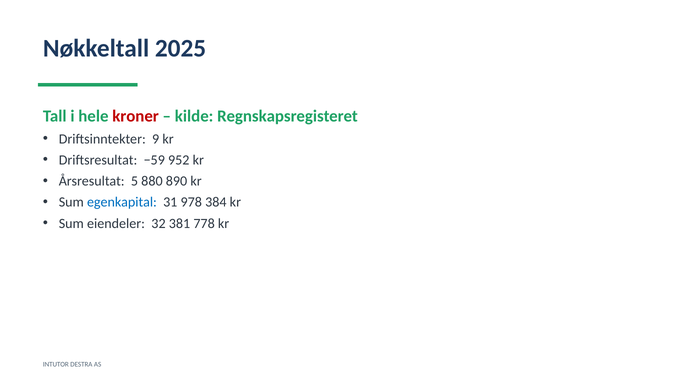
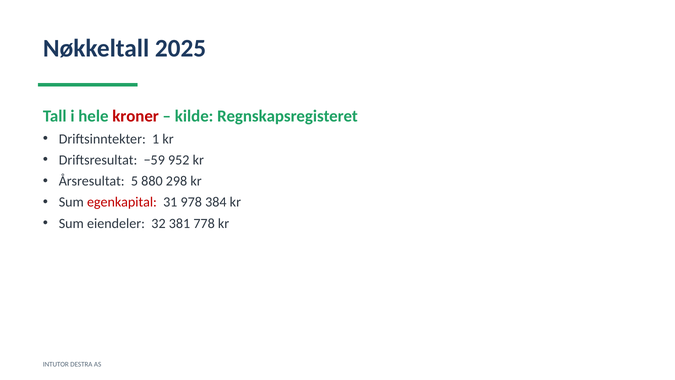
9: 9 -> 1 (156, 139)
890: 890 -> 298 (177, 181)
egenkapital colour: blue -> red (122, 202)
